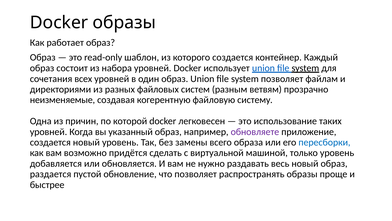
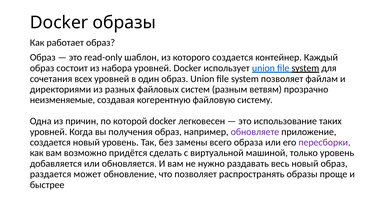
указанный: указанный -> получения (131, 131)
пересборки colour: blue -> purple (324, 142)
пустой: пустой -> может (87, 174)
